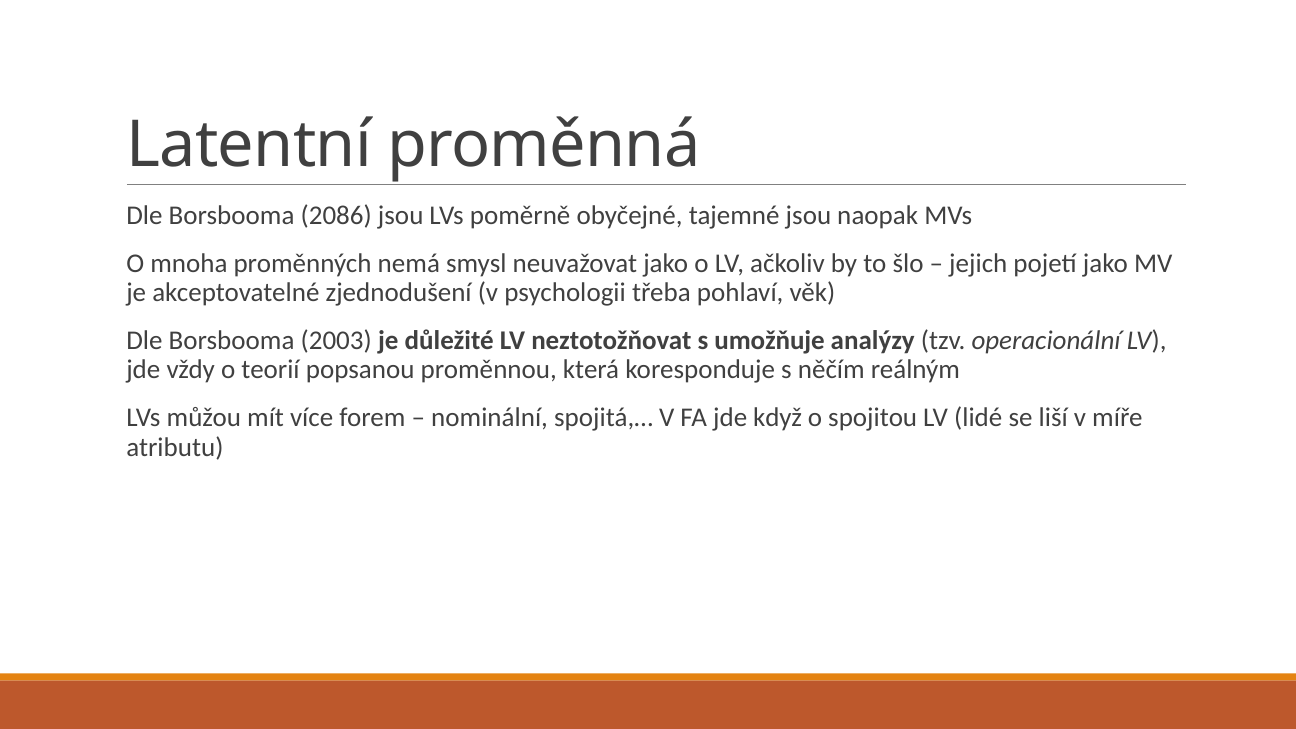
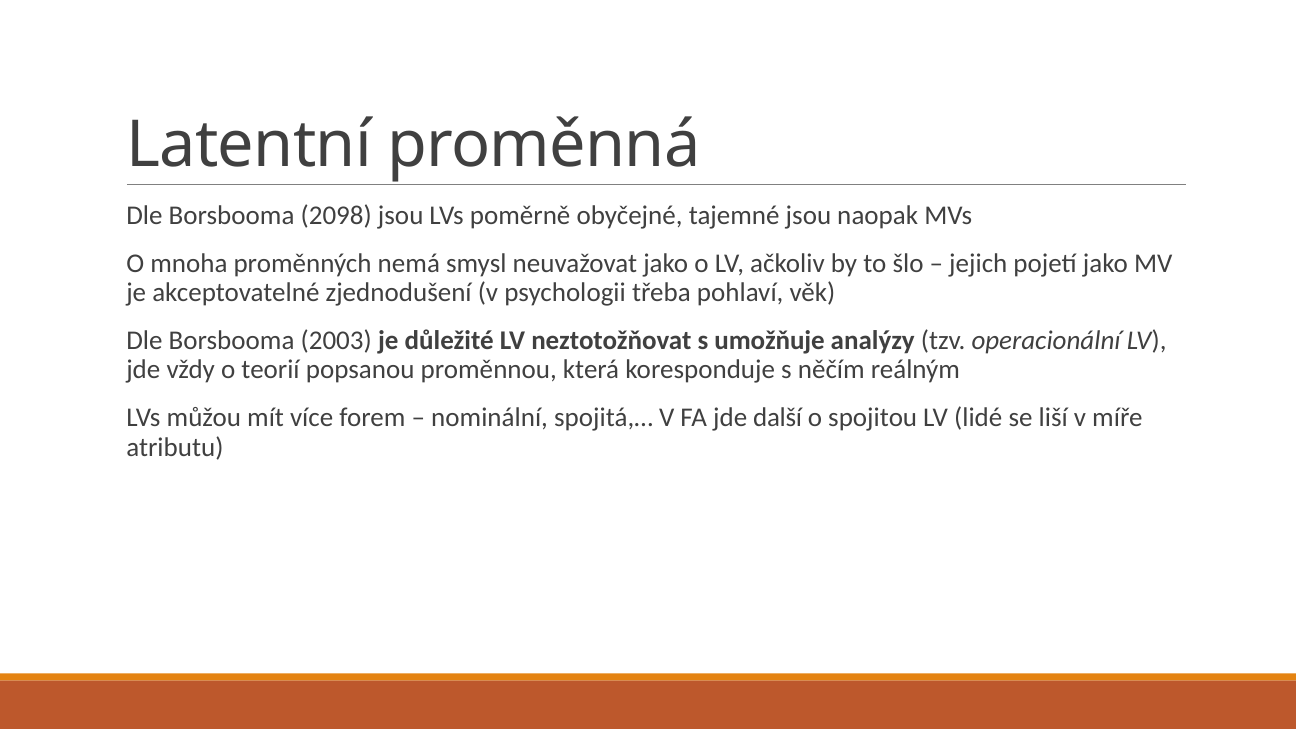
2086: 2086 -> 2098 (336, 215)
když: když -> další (778, 418)
